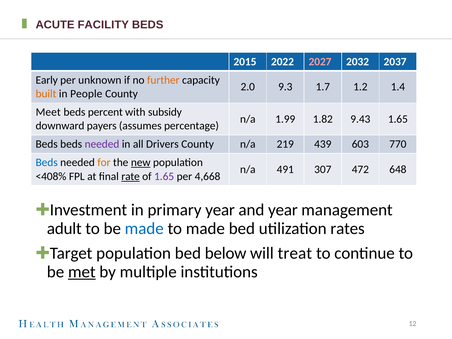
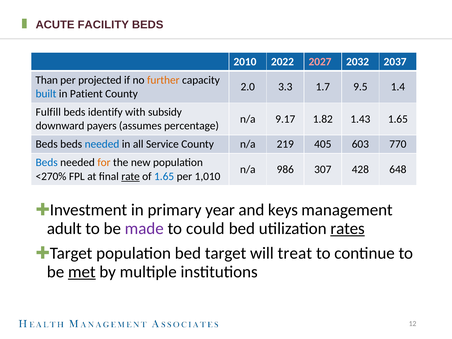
2015: 2015 -> 2010 (245, 62)
Early: Early -> Than (47, 80)
unknown: unknown -> projected (100, 80)
9.3: 9.3 -> 3.3 (285, 87)
1.2: 1.2 -> 9.5 (360, 87)
built colour: orange -> blue (46, 94)
People: People -> Patient (86, 94)
Meet: Meet -> Fulfill (48, 112)
percent: percent -> identify (105, 112)
1.99: 1.99 -> 9.17 (285, 119)
9.43: 9.43 -> 1.43 (360, 119)
needed colour: purple -> blue (102, 144)
Drivers: Drivers -> Service (162, 144)
439: 439 -> 405 (323, 144)
new underline: present -> none (141, 163)
491: 491 -> 986 (285, 169)
472: 472 -> 428 (360, 169)
<408%: <408% -> <270% (51, 176)
1.65 colour: purple -> blue (164, 176)
4,668: 4,668 -> 1,010 (208, 176)
and year: year -> keys (283, 210)
made colour: blue -> purple (144, 228)
to made: made -> could (205, 228)
rates underline: none -> present (348, 228)
below: below -> target (226, 253)
